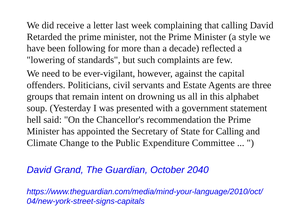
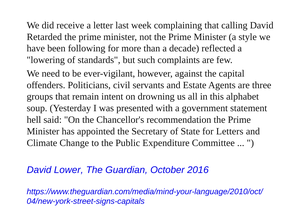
for Calling: Calling -> Letters (230, 131)
Grand: Grand -> Lower (69, 170)
2040: 2040 -> 2016 (198, 170)
